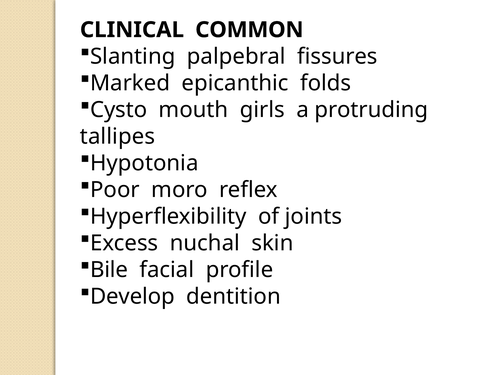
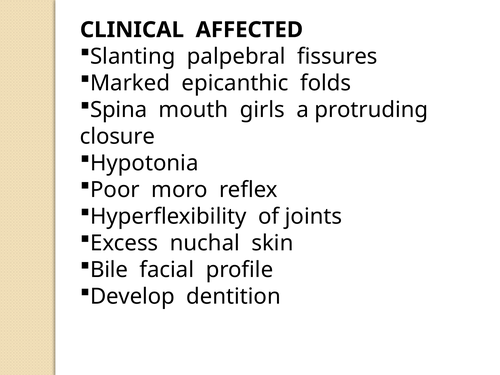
COMMON: COMMON -> AFFECTED (249, 30)
Cysto: Cysto -> Spina (119, 110)
tallipes: tallipes -> closure (118, 137)
